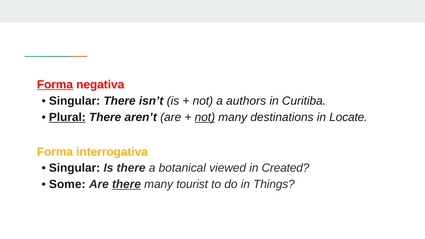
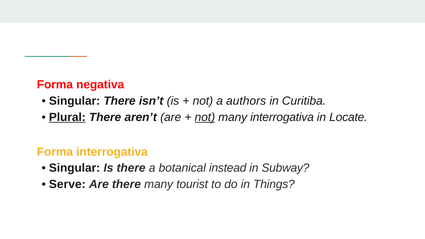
Forma underline: present -> none (55, 85)
many destinations: destinations -> interrogativa (282, 117)
viewed: viewed -> instead (228, 168)
Created: Created -> Subway (285, 168)
Some: Some -> Serve (67, 184)
there underline: present -> none (126, 184)
